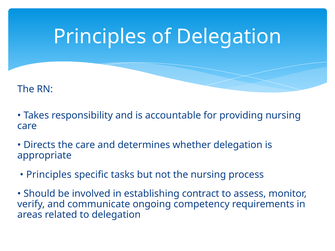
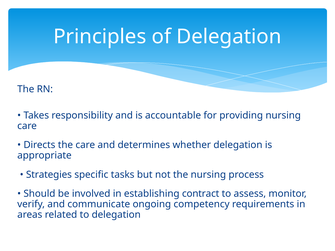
Principles: Principles -> Strategies (49, 175)
